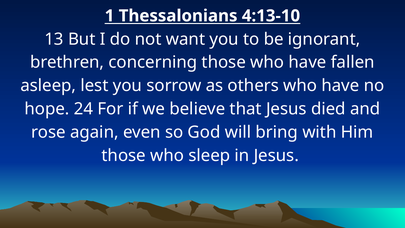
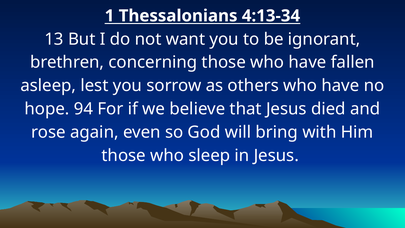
4:13-10: 4:13-10 -> 4:13-34 (271, 16)
24: 24 -> 94 (84, 109)
